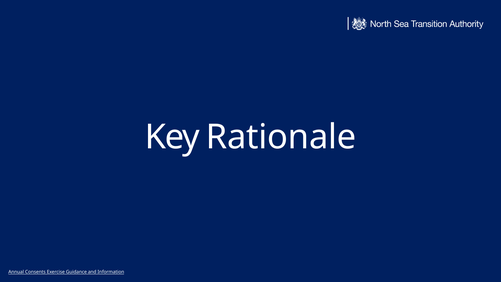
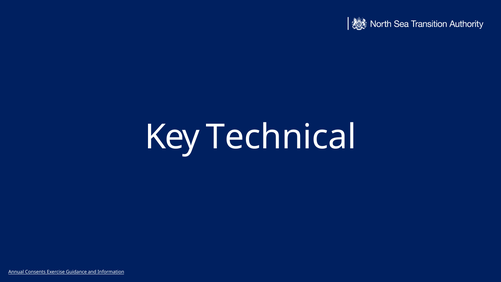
Rationale: Rationale -> Technical (281, 137)
